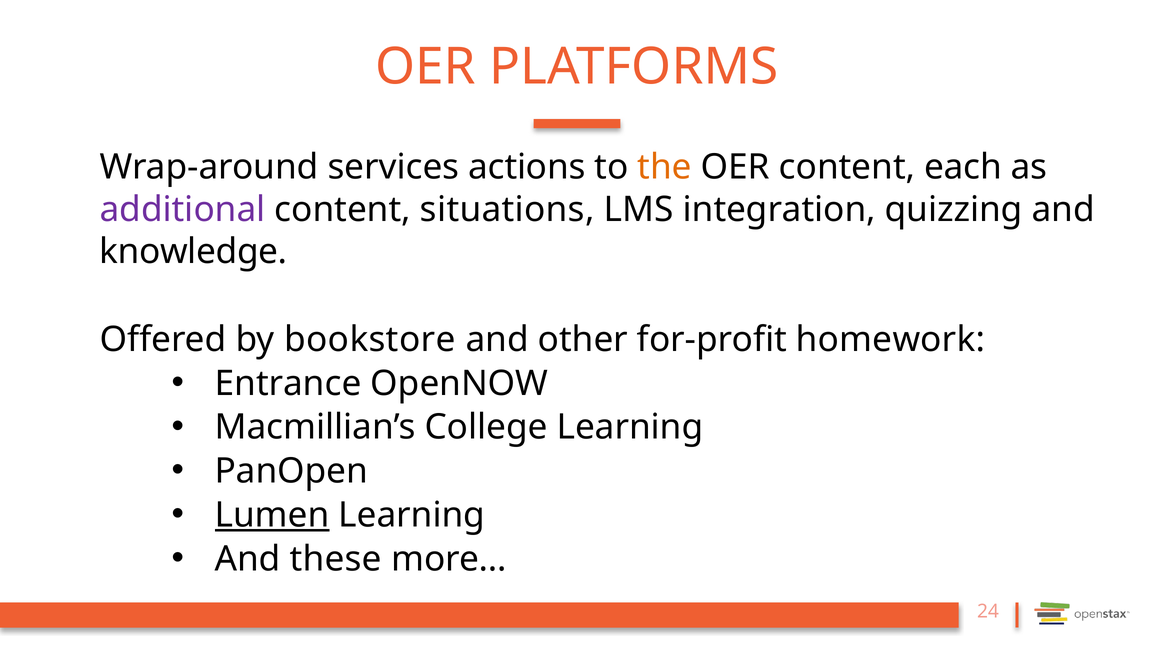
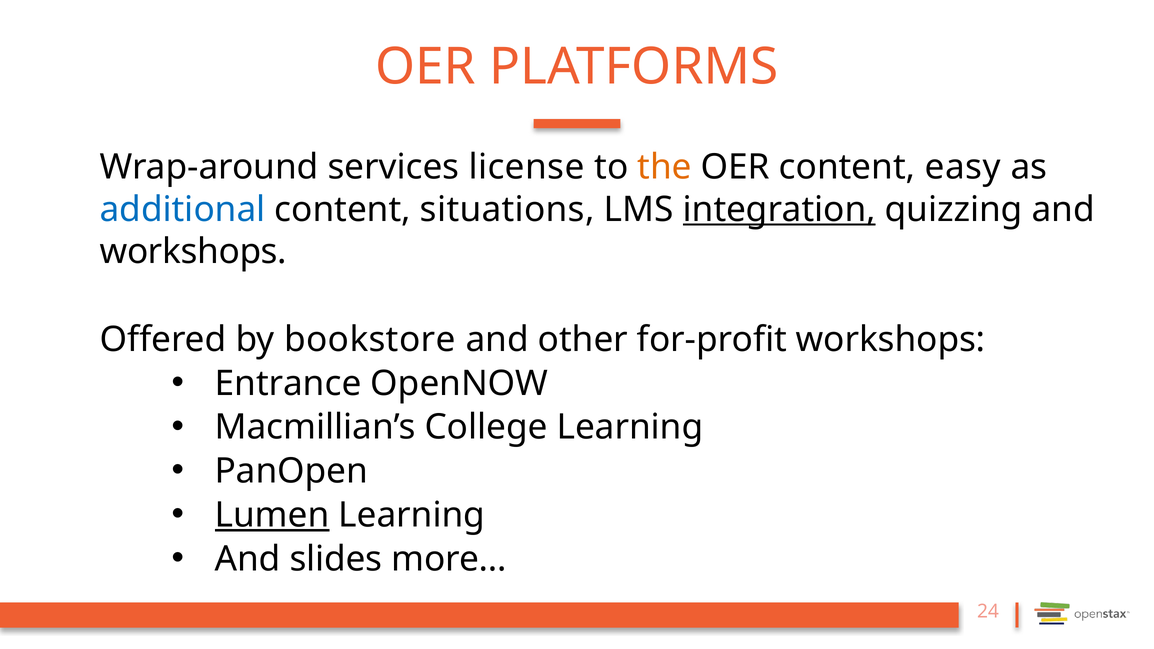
actions: actions -> license (527, 167)
each: each -> easy (963, 167)
additional colour: purple -> blue (183, 210)
integration underline: none -> present (779, 210)
knowledge: knowledge -> workshops (193, 252)
for-profit homework: homework -> workshops (891, 340)
these: these -> slides (336, 559)
